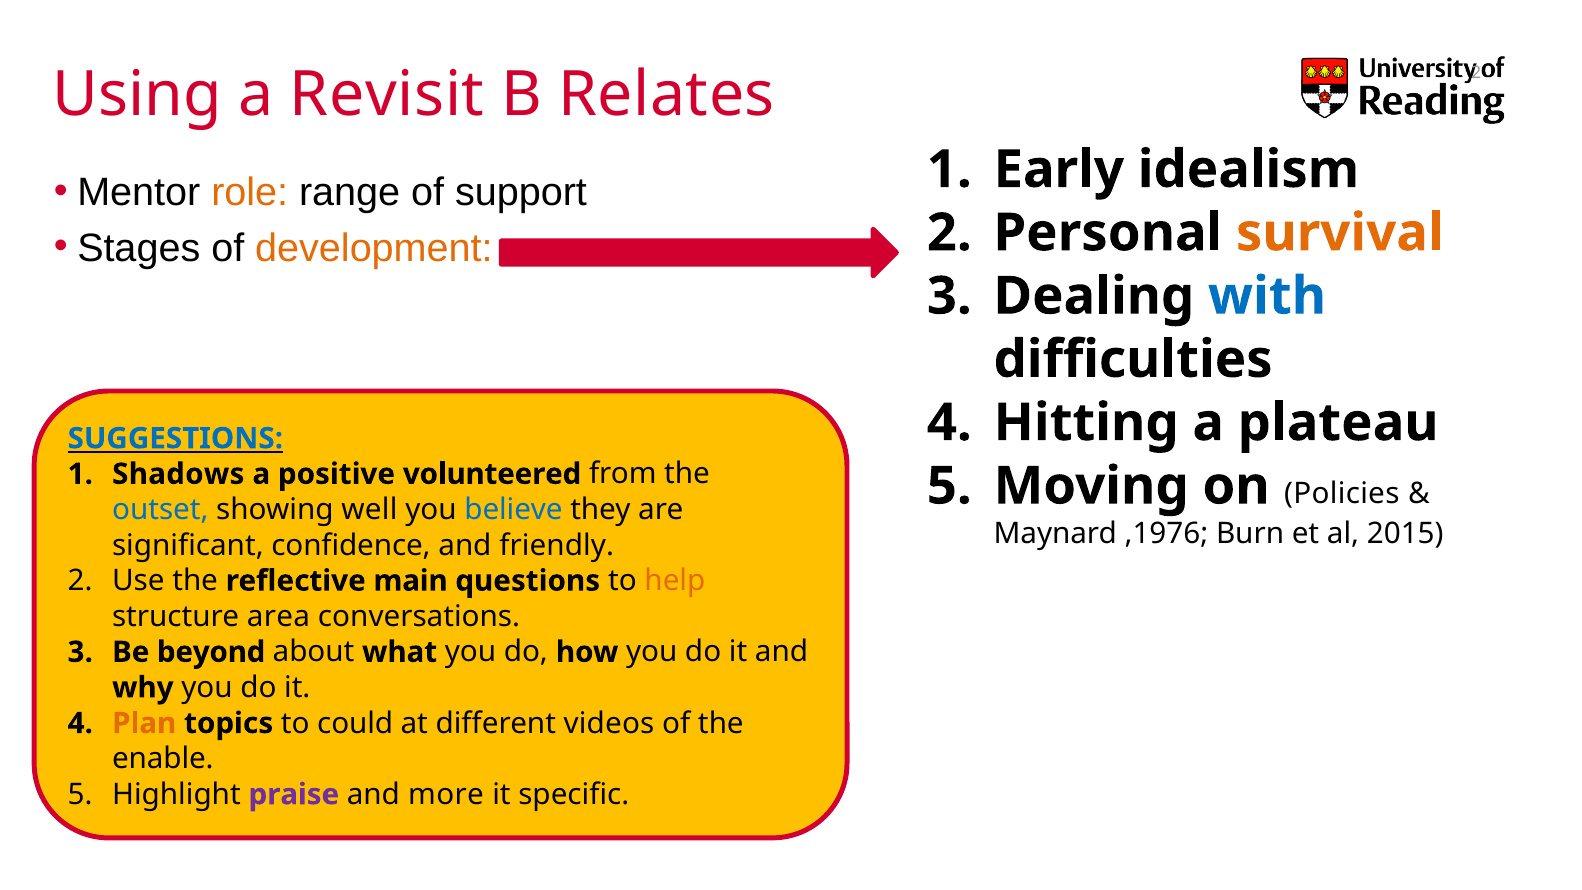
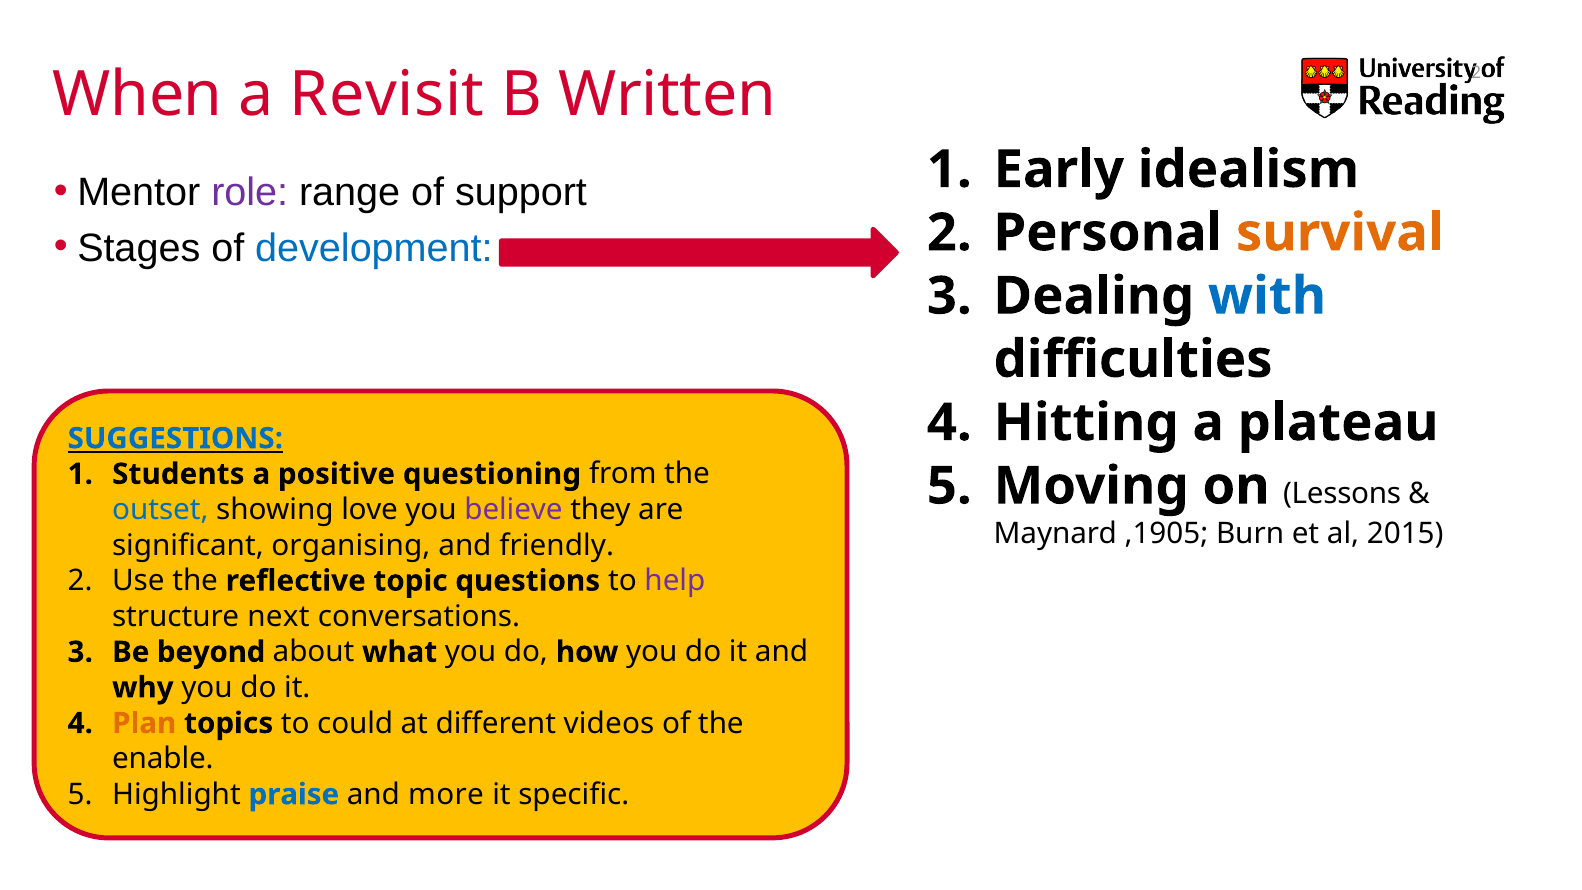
Using: Using -> When (138, 95)
Relates: Relates -> Written (667, 95)
role colour: orange -> purple (250, 193)
development colour: orange -> blue (374, 248)
Shadows: Shadows -> Students (178, 474)
volunteered: volunteered -> questioning (492, 474)
Policies: Policies -> Lessons (1342, 494)
well: well -> love (370, 510)
believe colour: blue -> purple (513, 510)
,1976: ,1976 -> ,1905 (1166, 534)
confidence: confidence -> organising (351, 545)
main: main -> topic (411, 581)
help colour: orange -> purple (675, 581)
area: area -> next (279, 616)
praise colour: purple -> blue (294, 794)
